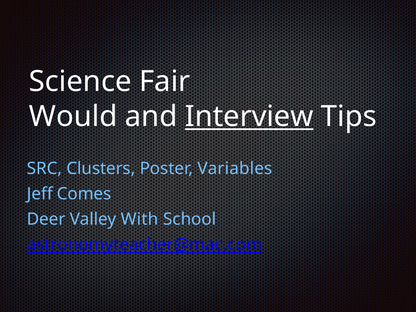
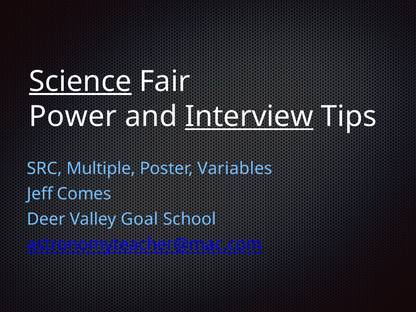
Science underline: none -> present (80, 81)
Would: Would -> Power (73, 117)
Clusters: Clusters -> Multiple (101, 169)
With: With -> Goal (140, 219)
